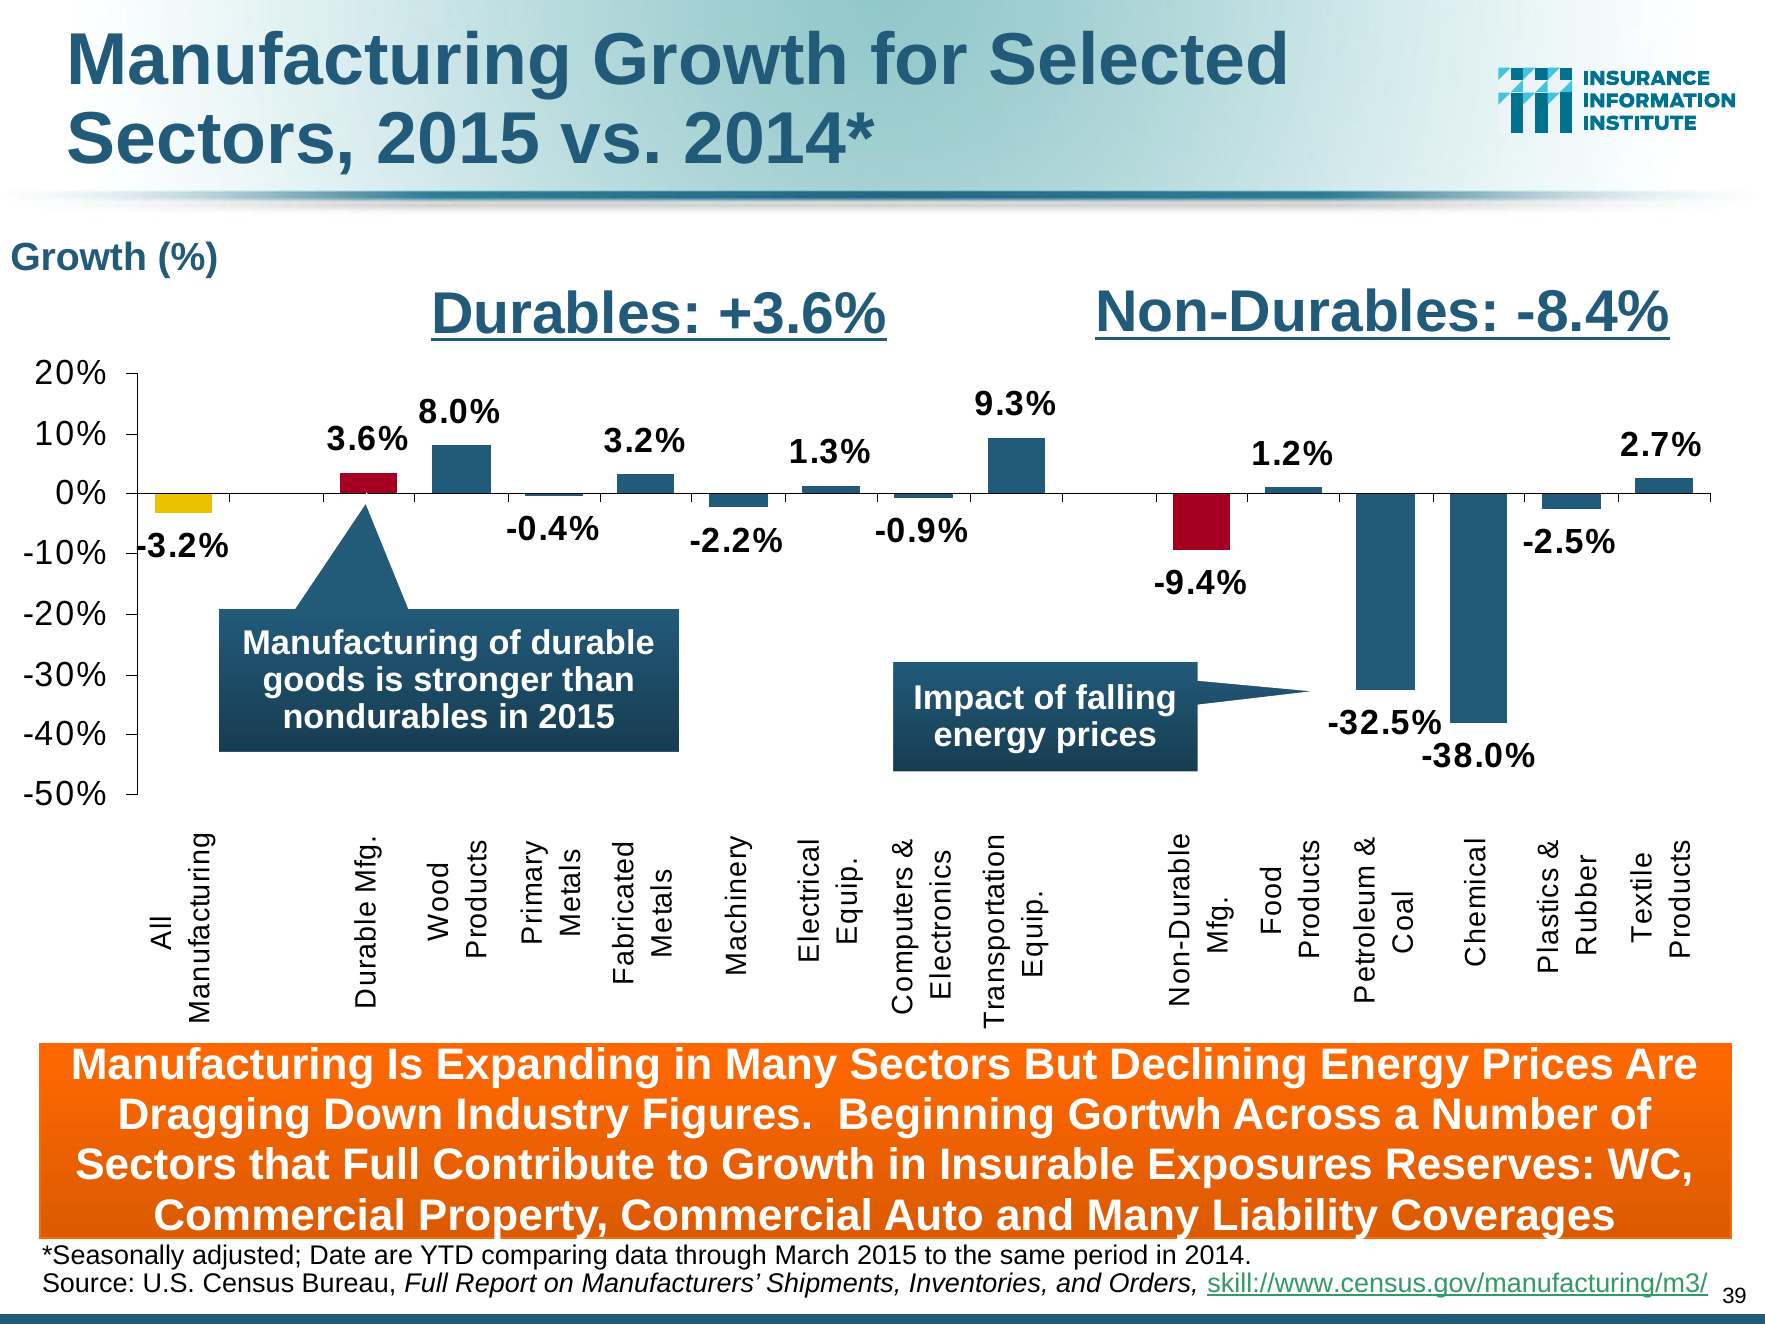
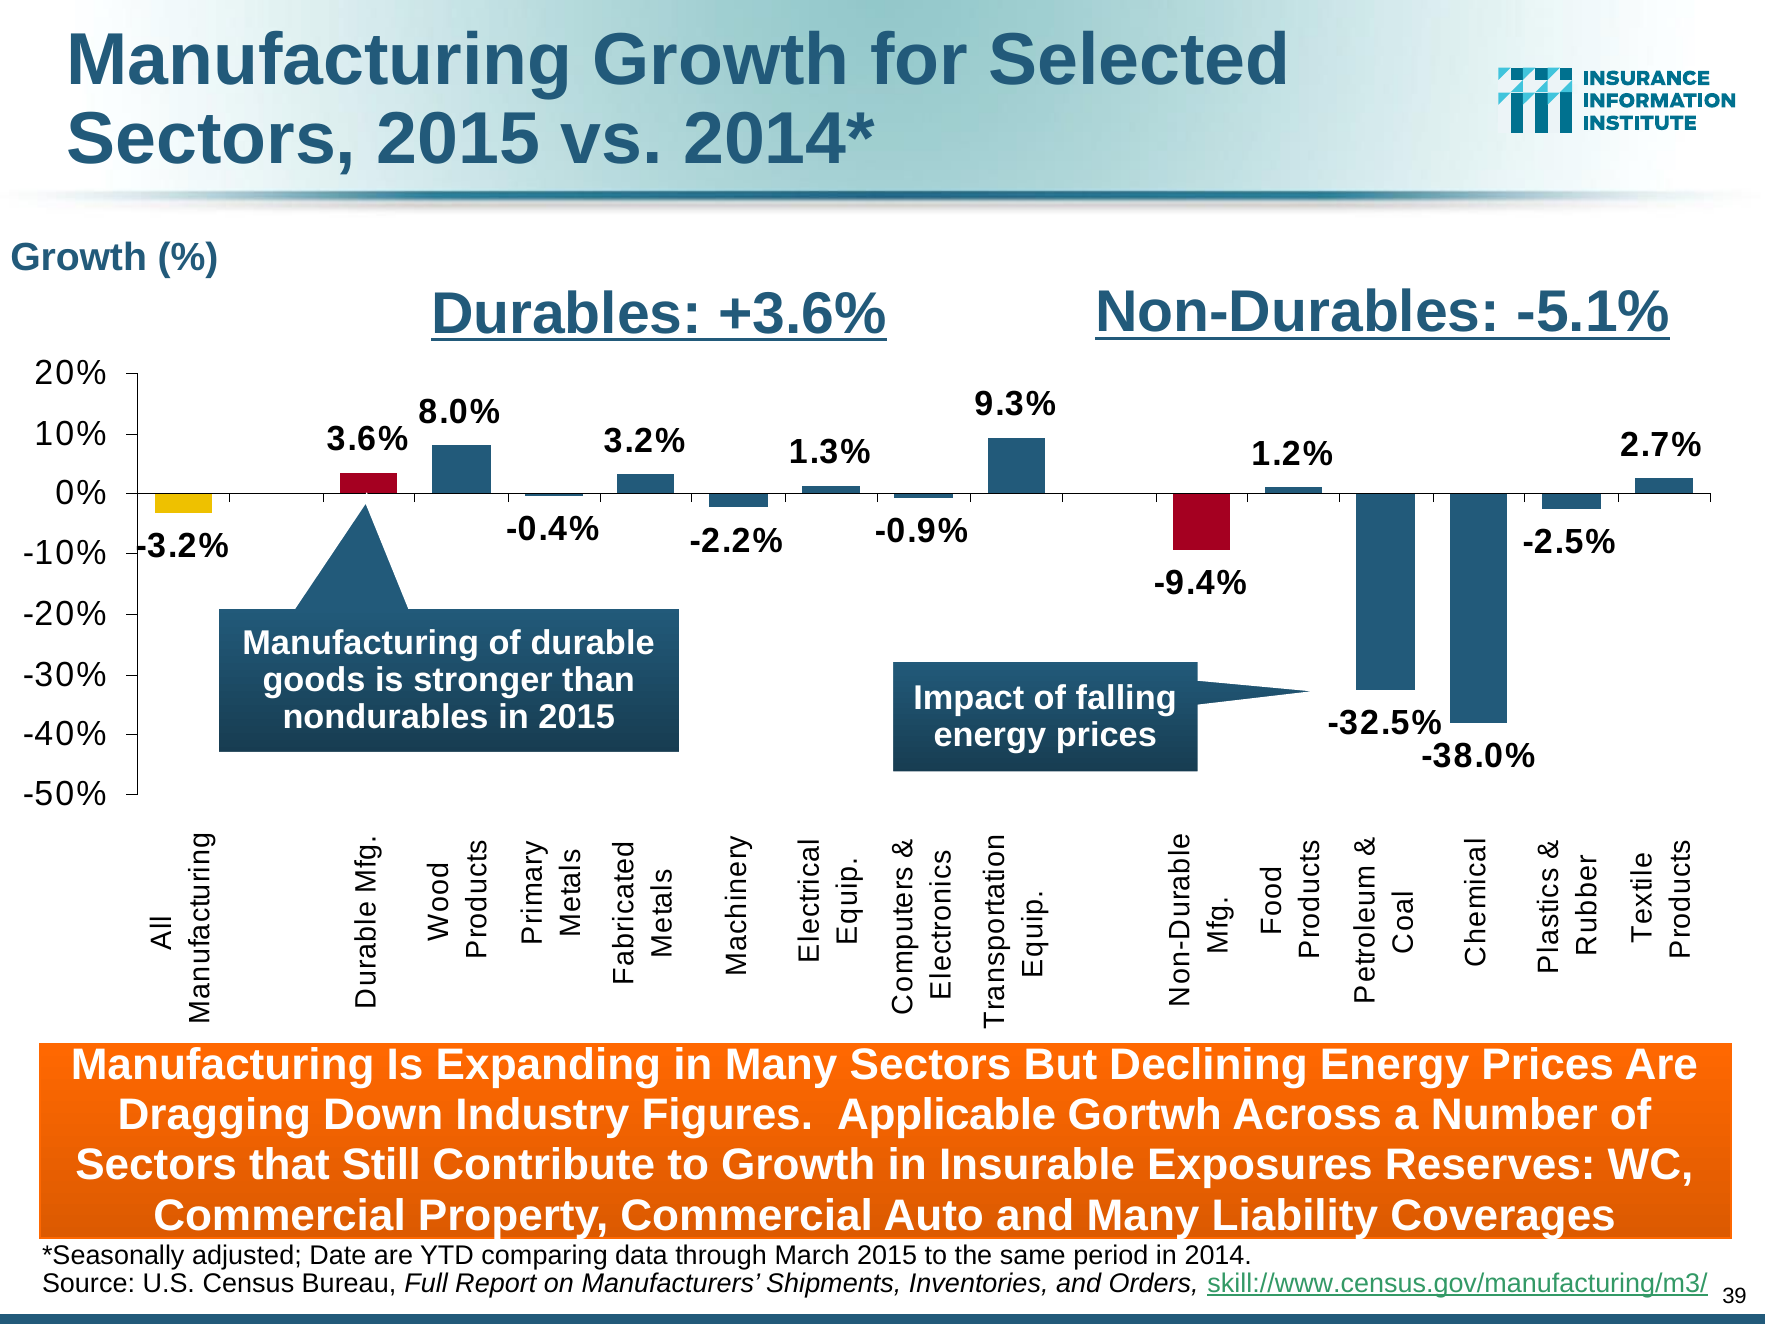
-8.4%: -8.4% -> -5.1% (1593, 312)
Beginning: Beginning -> Applicable (947, 1115)
that Full: Full -> Still (381, 1165)
